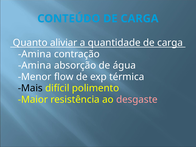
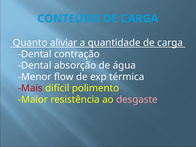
Amina: Amina -> Dental (35, 54)
Amina: Amina -> Dental (35, 65)
Mais colour: black -> red (30, 88)
